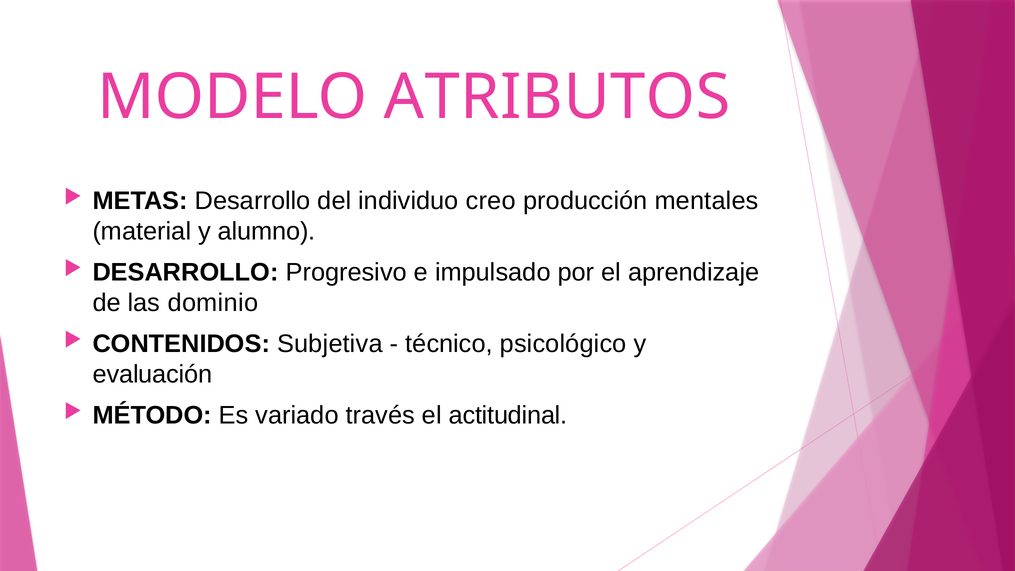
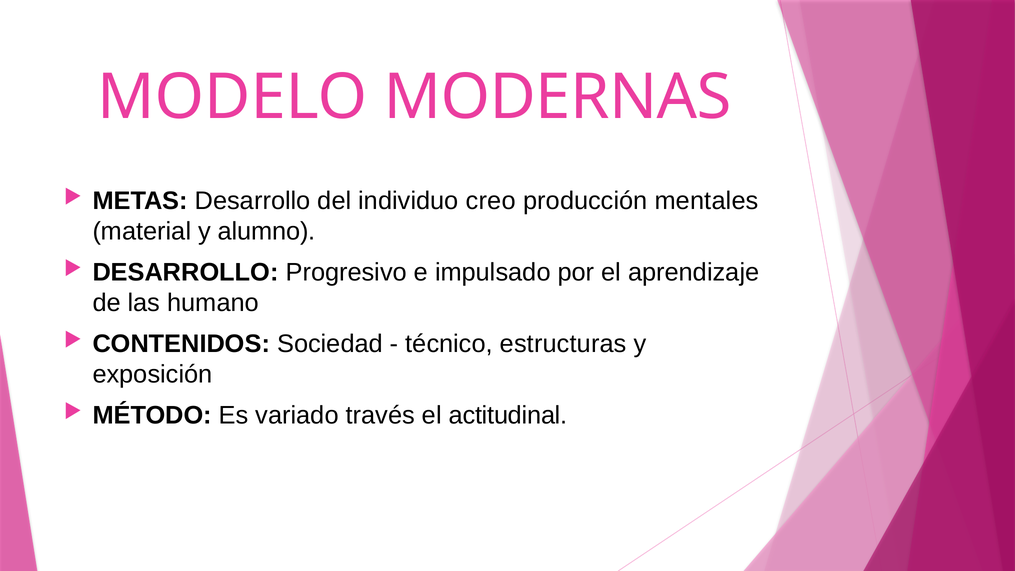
ATRIBUTOS: ATRIBUTOS -> MODERNAS (558, 97)
dominio: dominio -> humano (213, 303)
Subjetiva: Subjetiva -> Sociedad (330, 344)
psicológico: psicológico -> estructuras (563, 344)
evaluación: evaluación -> exposición (152, 374)
